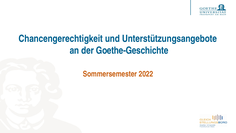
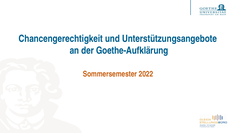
Goethe-Geschichte: Goethe-Geschichte -> Goethe-Aufklärung (132, 50)
